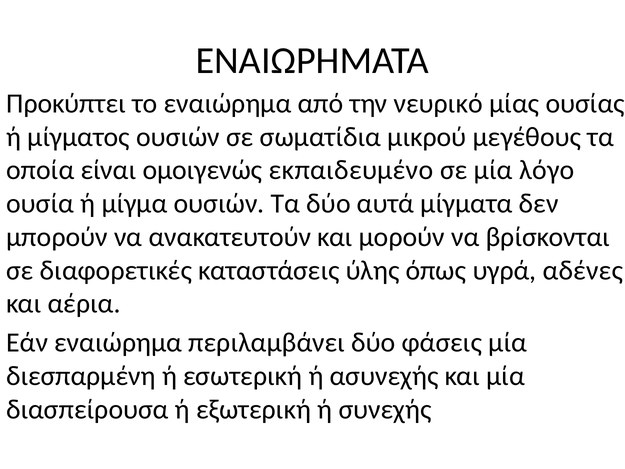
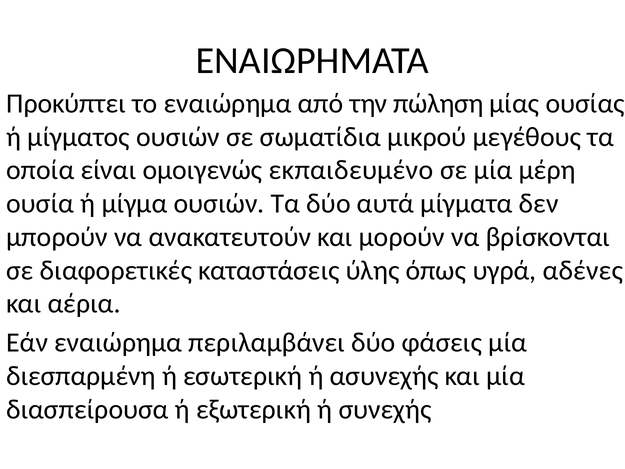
νευρικό: νευρικό -> πώληση (438, 104)
λόγο: λόγο -> μέρη (547, 170)
